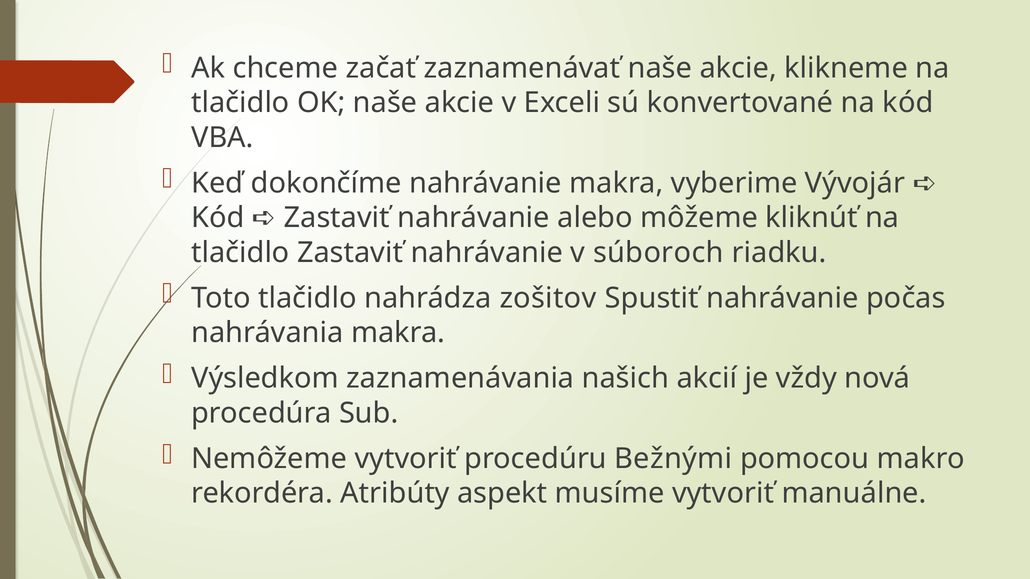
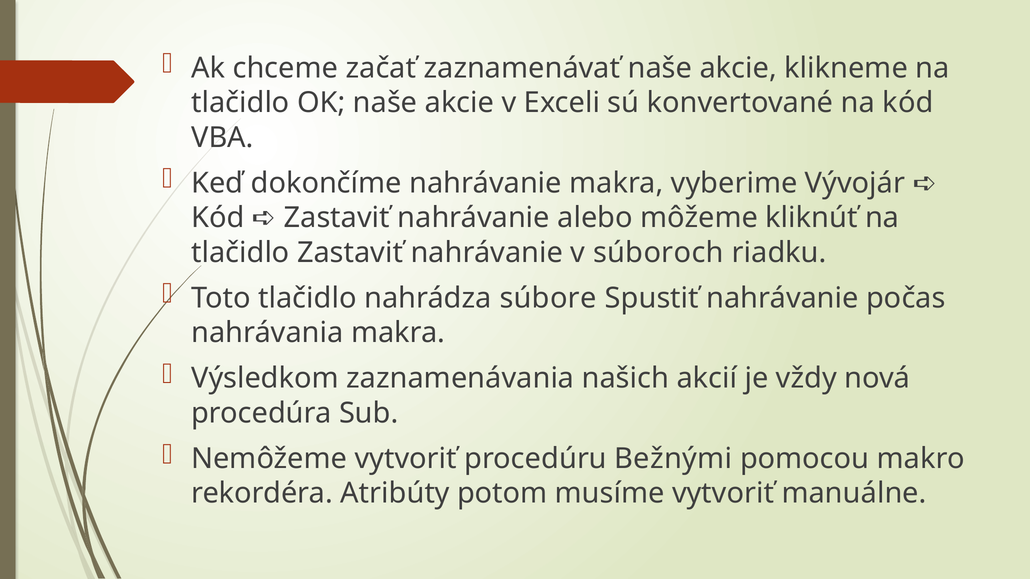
zošitov: zošitov -> súbore (548, 298)
aspekt: aspekt -> potom (502, 494)
